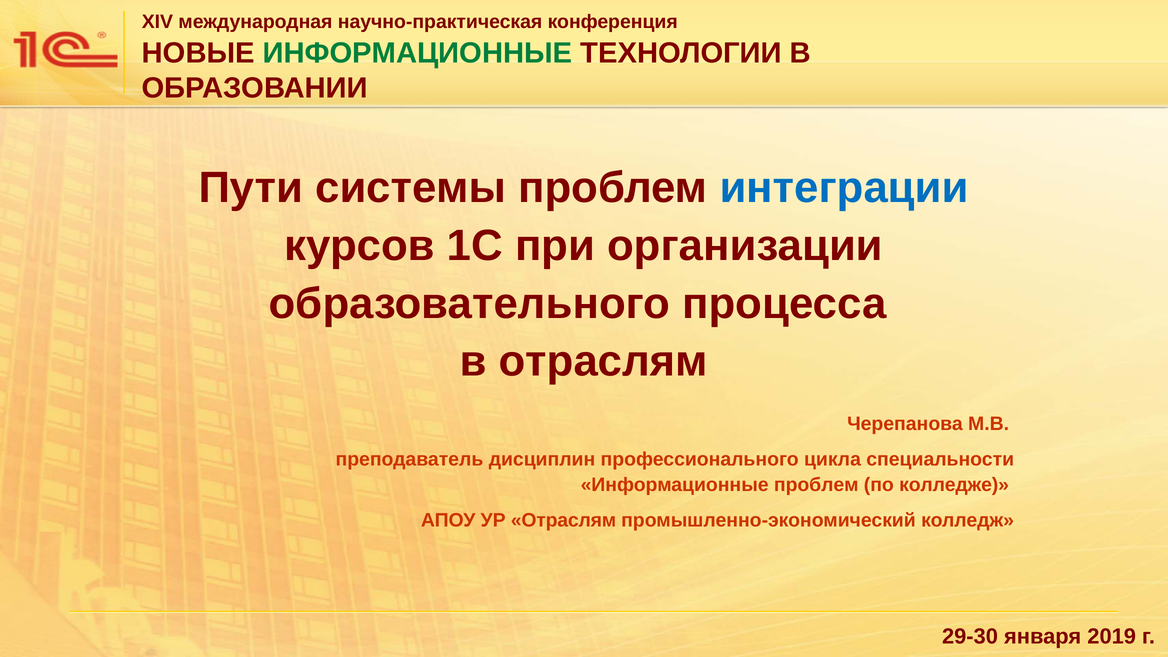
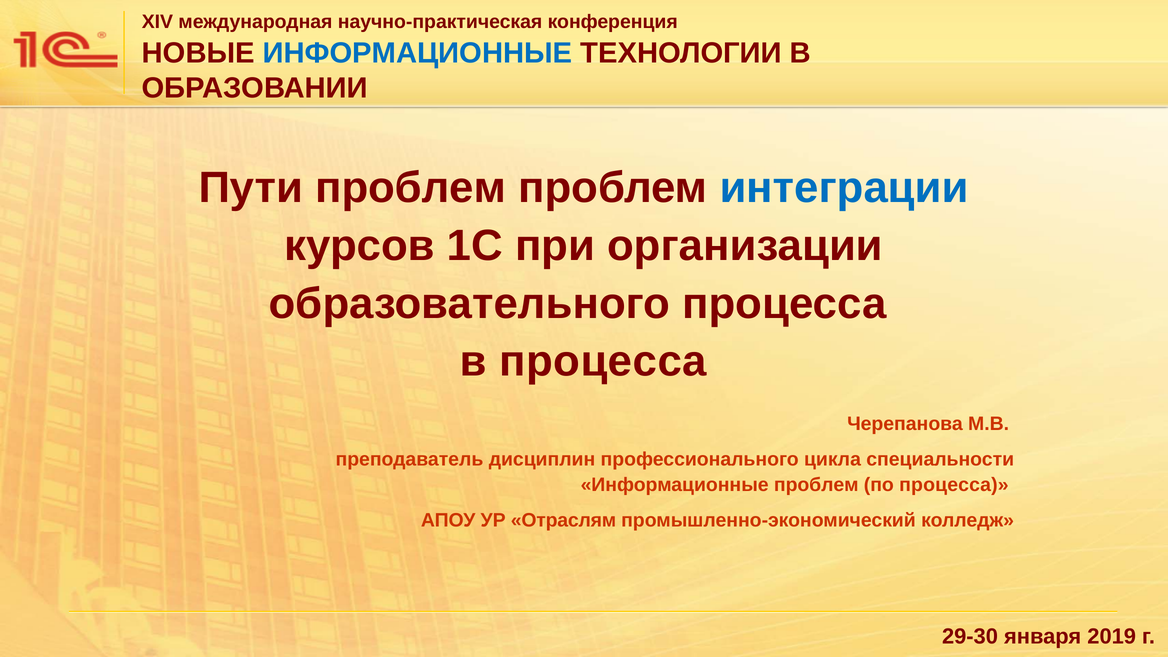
ИНФОРМАЦИОННЫЕ colour: green -> blue (417, 53)
Пути системы: системы -> проблем (411, 188)
в отраслям: отраслям -> процесса (603, 361)
по колледже: колледже -> процесса (954, 485)
